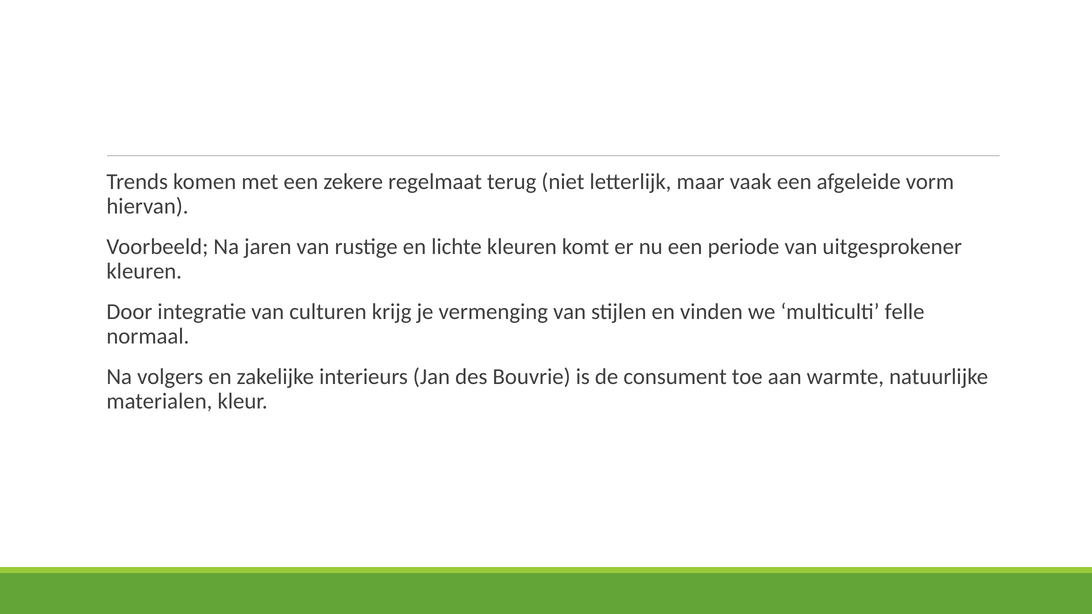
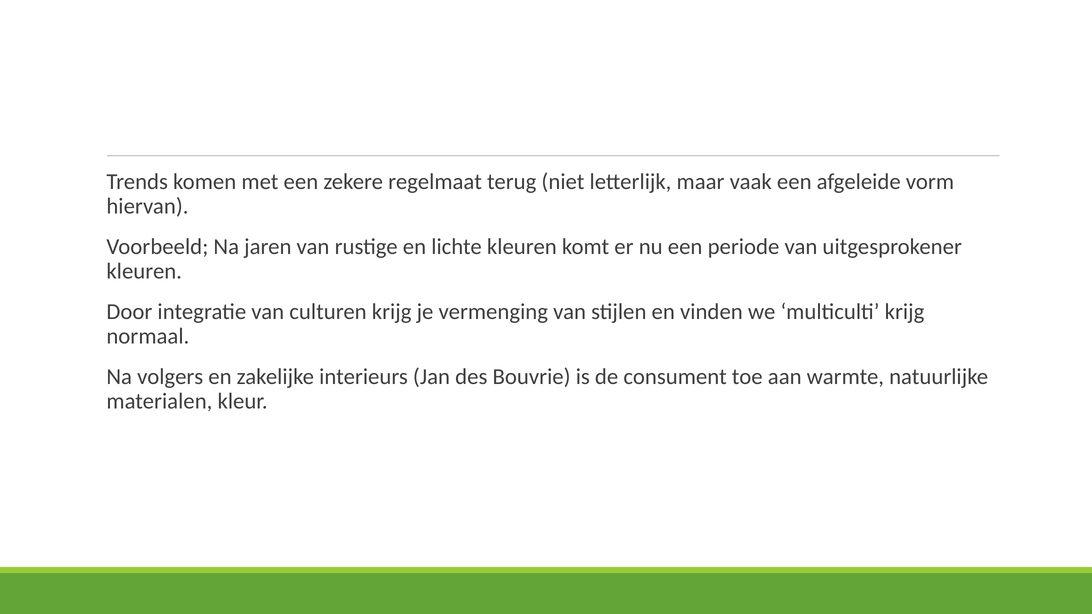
multiculti felle: felle -> krijg (905, 312)
